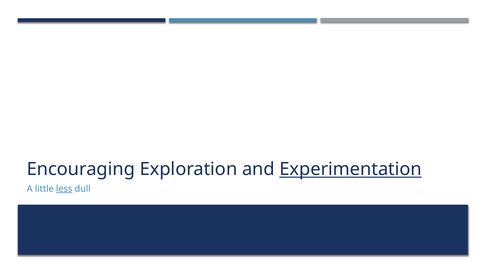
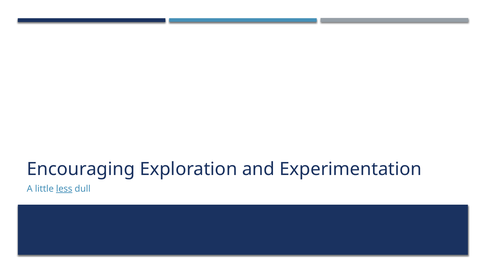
Experimentation underline: present -> none (351, 170)
